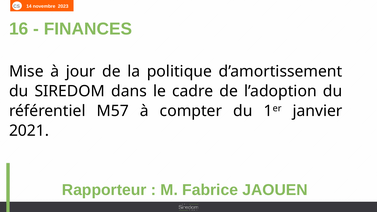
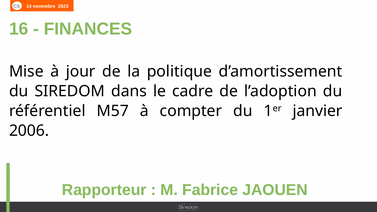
2021: 2021 -> 2006 (29, 131)
